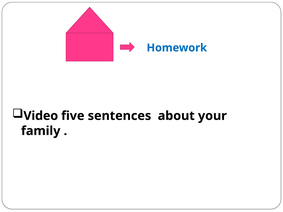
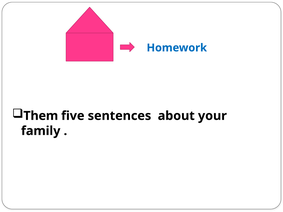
Video: Video -> Them (41, 116)
